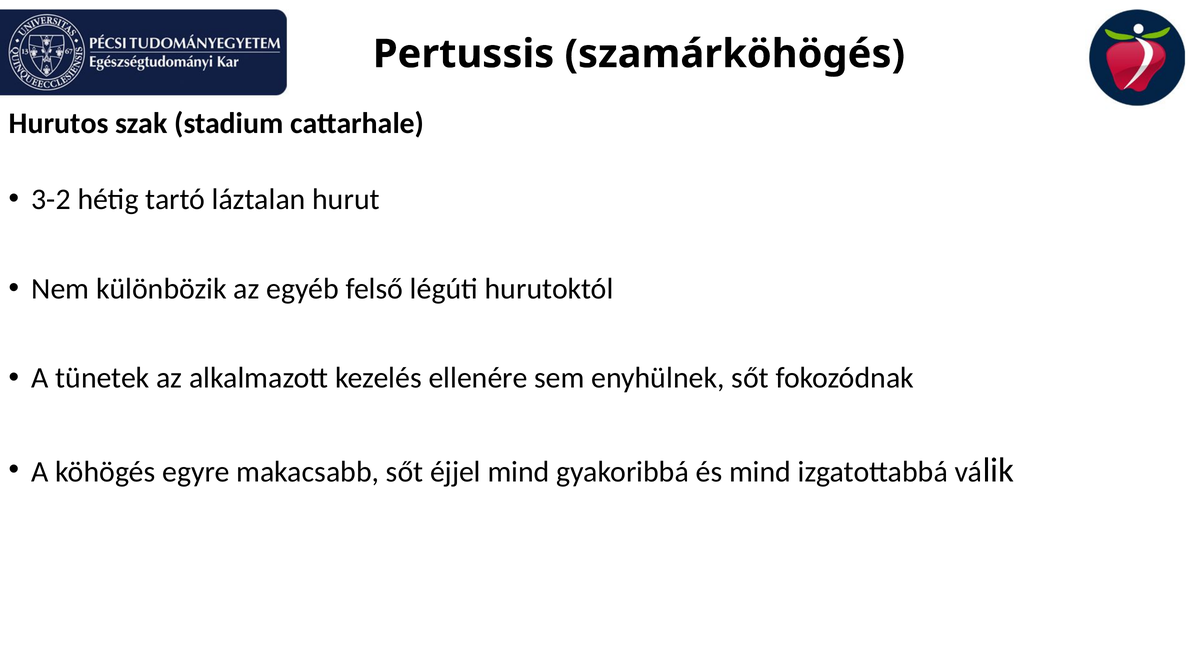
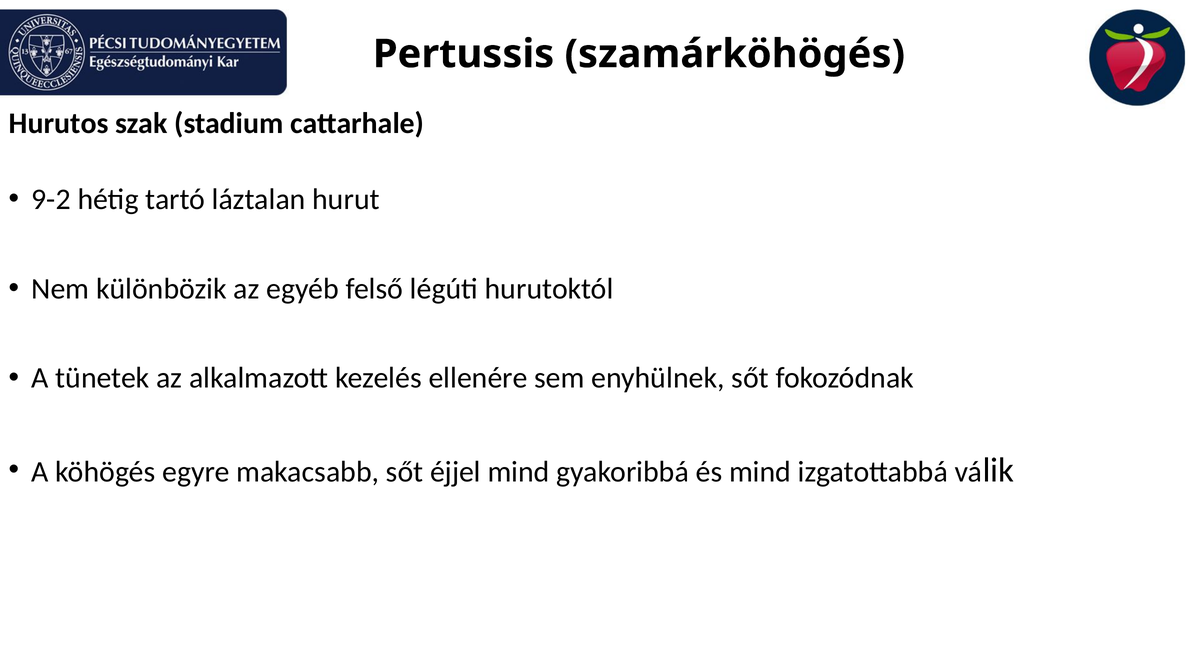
3-2: 3-2 -> 9-2 (51, 199)
